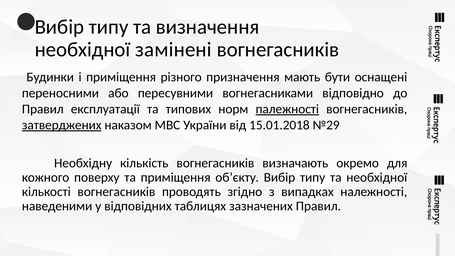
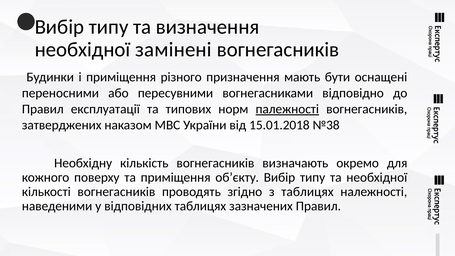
затверджених underline: present -> none (62, 125)
№29: №29 -> №38 (326, 125)
з випадках: випадках -> таблицях (307, 192)
